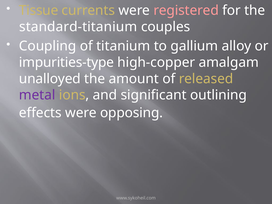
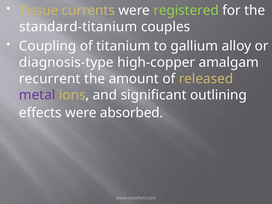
registered colour: pink -> light green (186, 10)
impurities-type: impurities-type -> diagnosis-type (66, 62)
unalloyed: unalloyed -> recurrent (50, 79)
opposing: opposing -> absorbed (132, 113)
